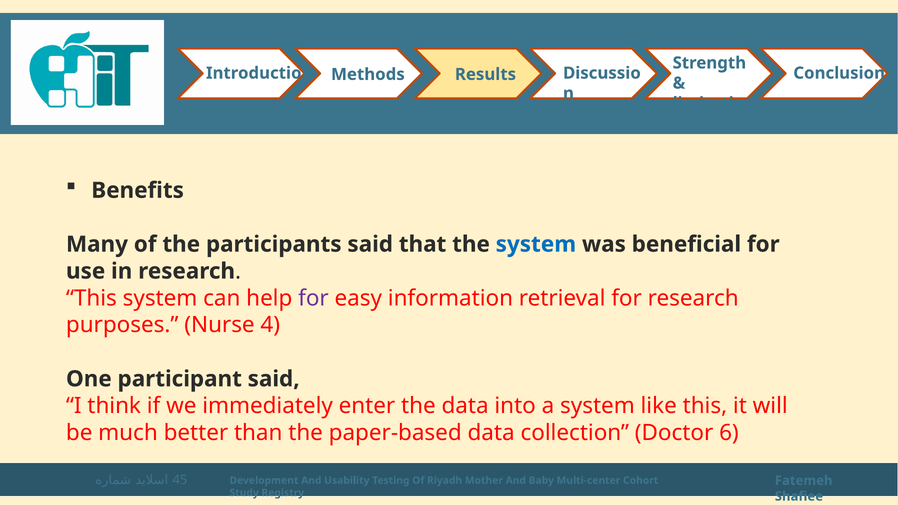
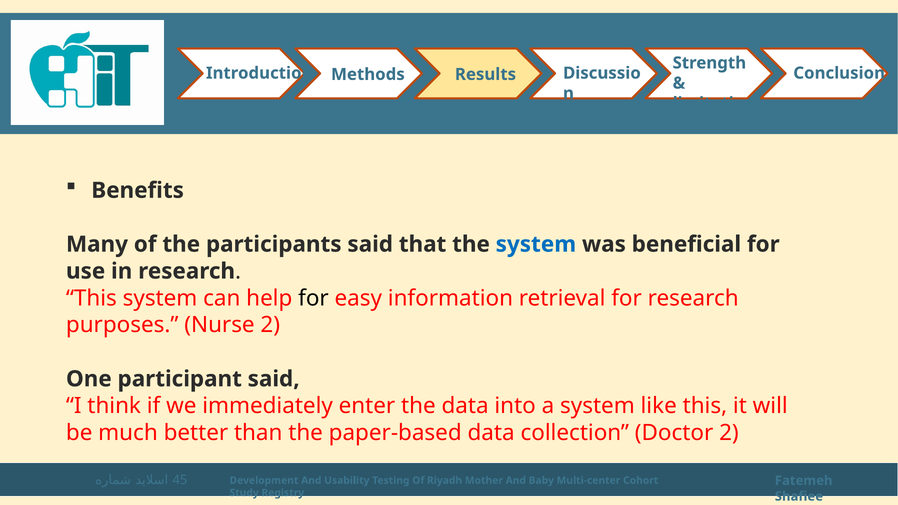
for colour: purple -> black (313, 298)
Nurse 4: 4 -> 2 (270, 325)
Doctor 6: 6 -> 2 (729, 433)
